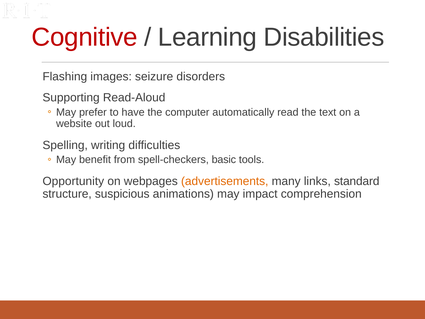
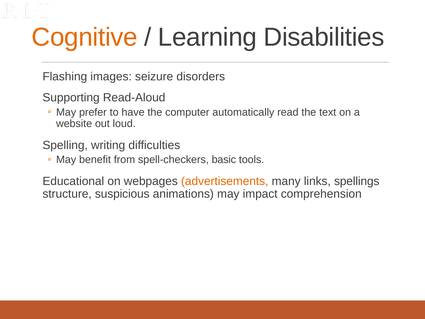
Cognitive colour: red -> orange (85, 37)
Opportunity: Opportunity -> Educational (73, 181)
standard: standard -> spellings (357, 181)
